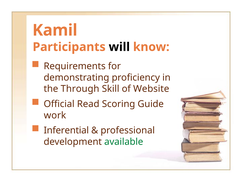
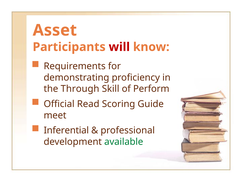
Kamil: Kamil -> Asset (55, 30)
will colour: black -> red (119, 47)
Website: Website -> Perform (151, 89)
work: work -> meet (55, 115)
